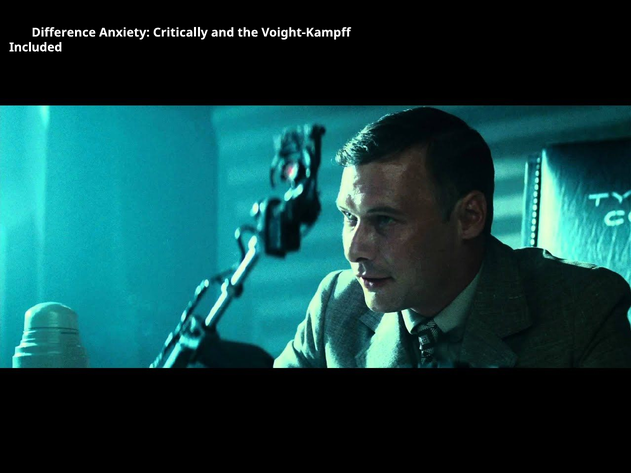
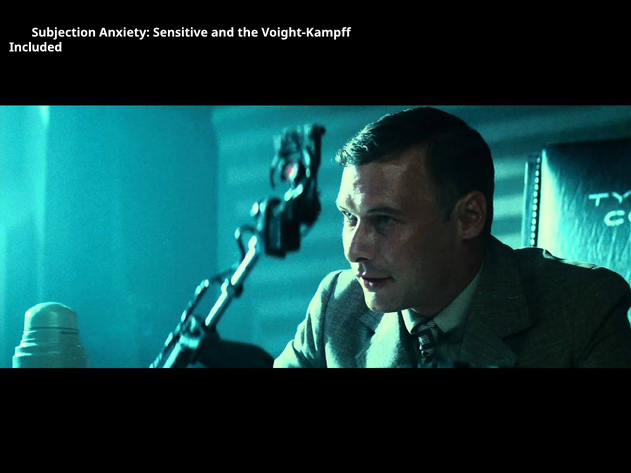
Difference: Difference -> Subjection (64, 33)
Critically: Critically -> Sensitive (180, 33)
